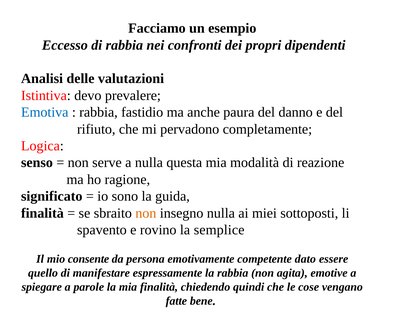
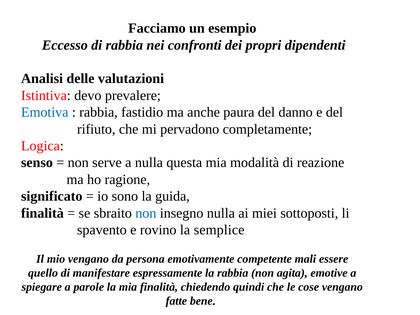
non colour: orange -> blue (146, 213)
mio consente: consente -> vengano (88, 259)
dato: dato -> mali (305, 259)
